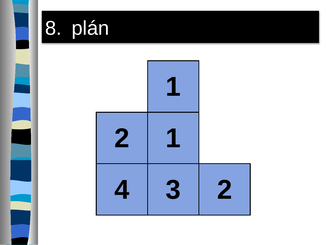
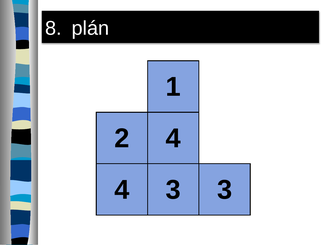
2 1: 1 -> 4 (173, 138)
3 2: 2 -> 3 (225, 189)
